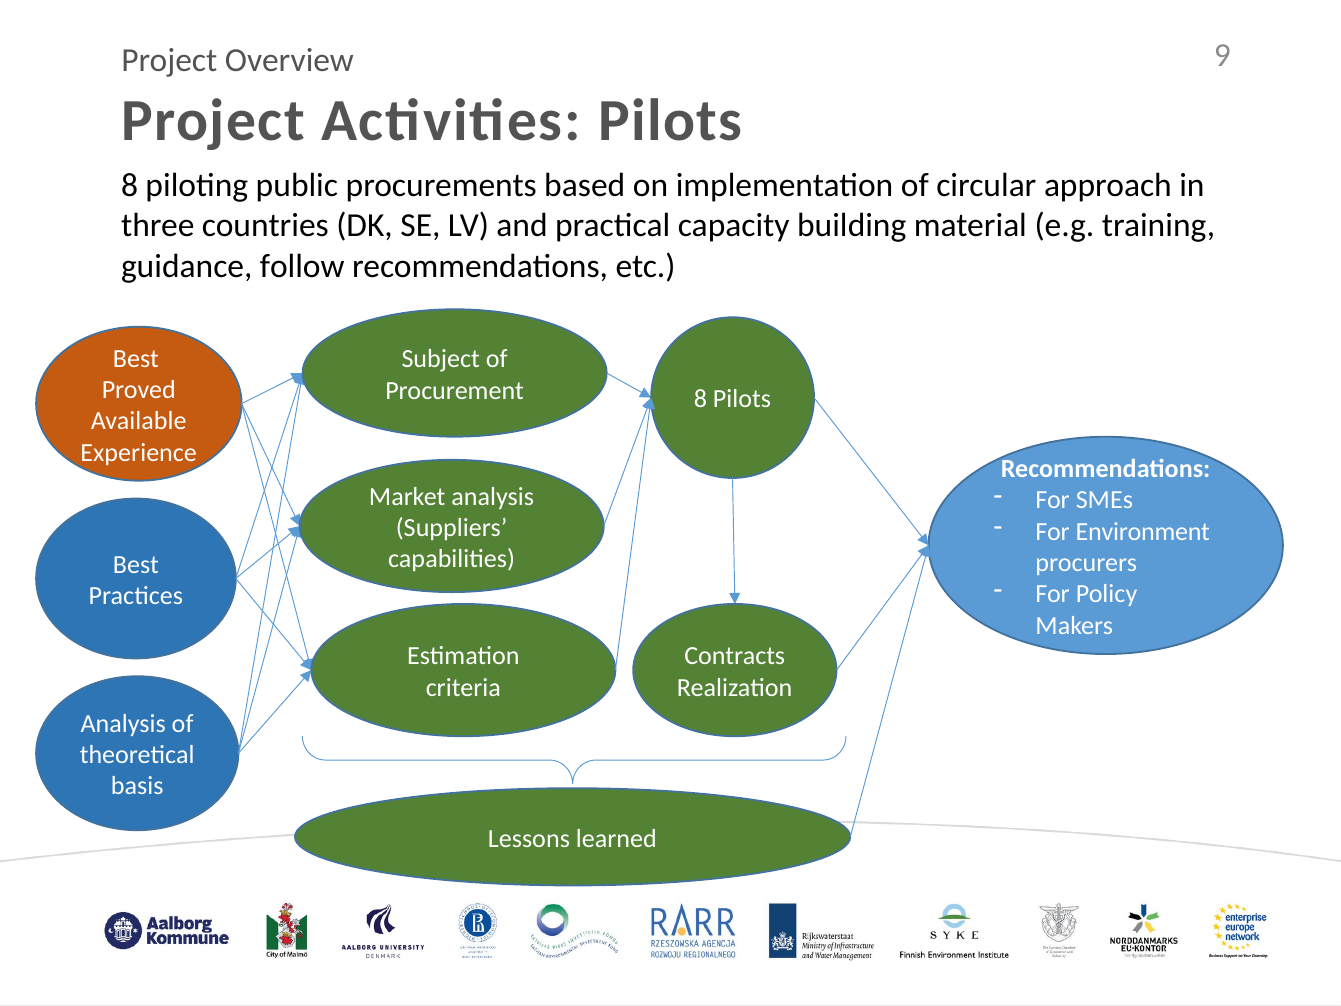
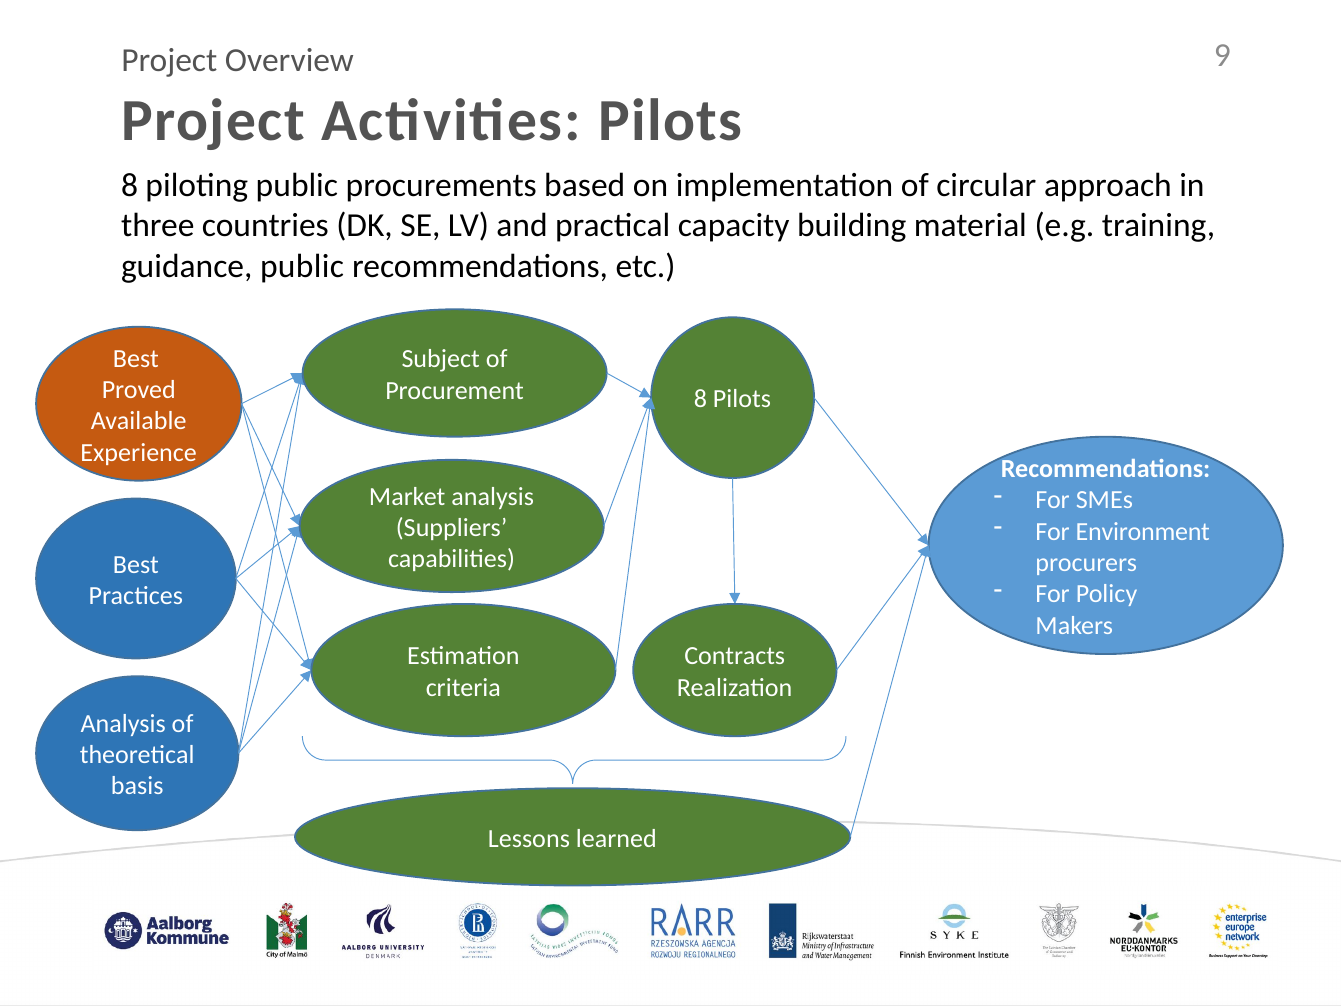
guidance follow: follow -> public (302, 266)
